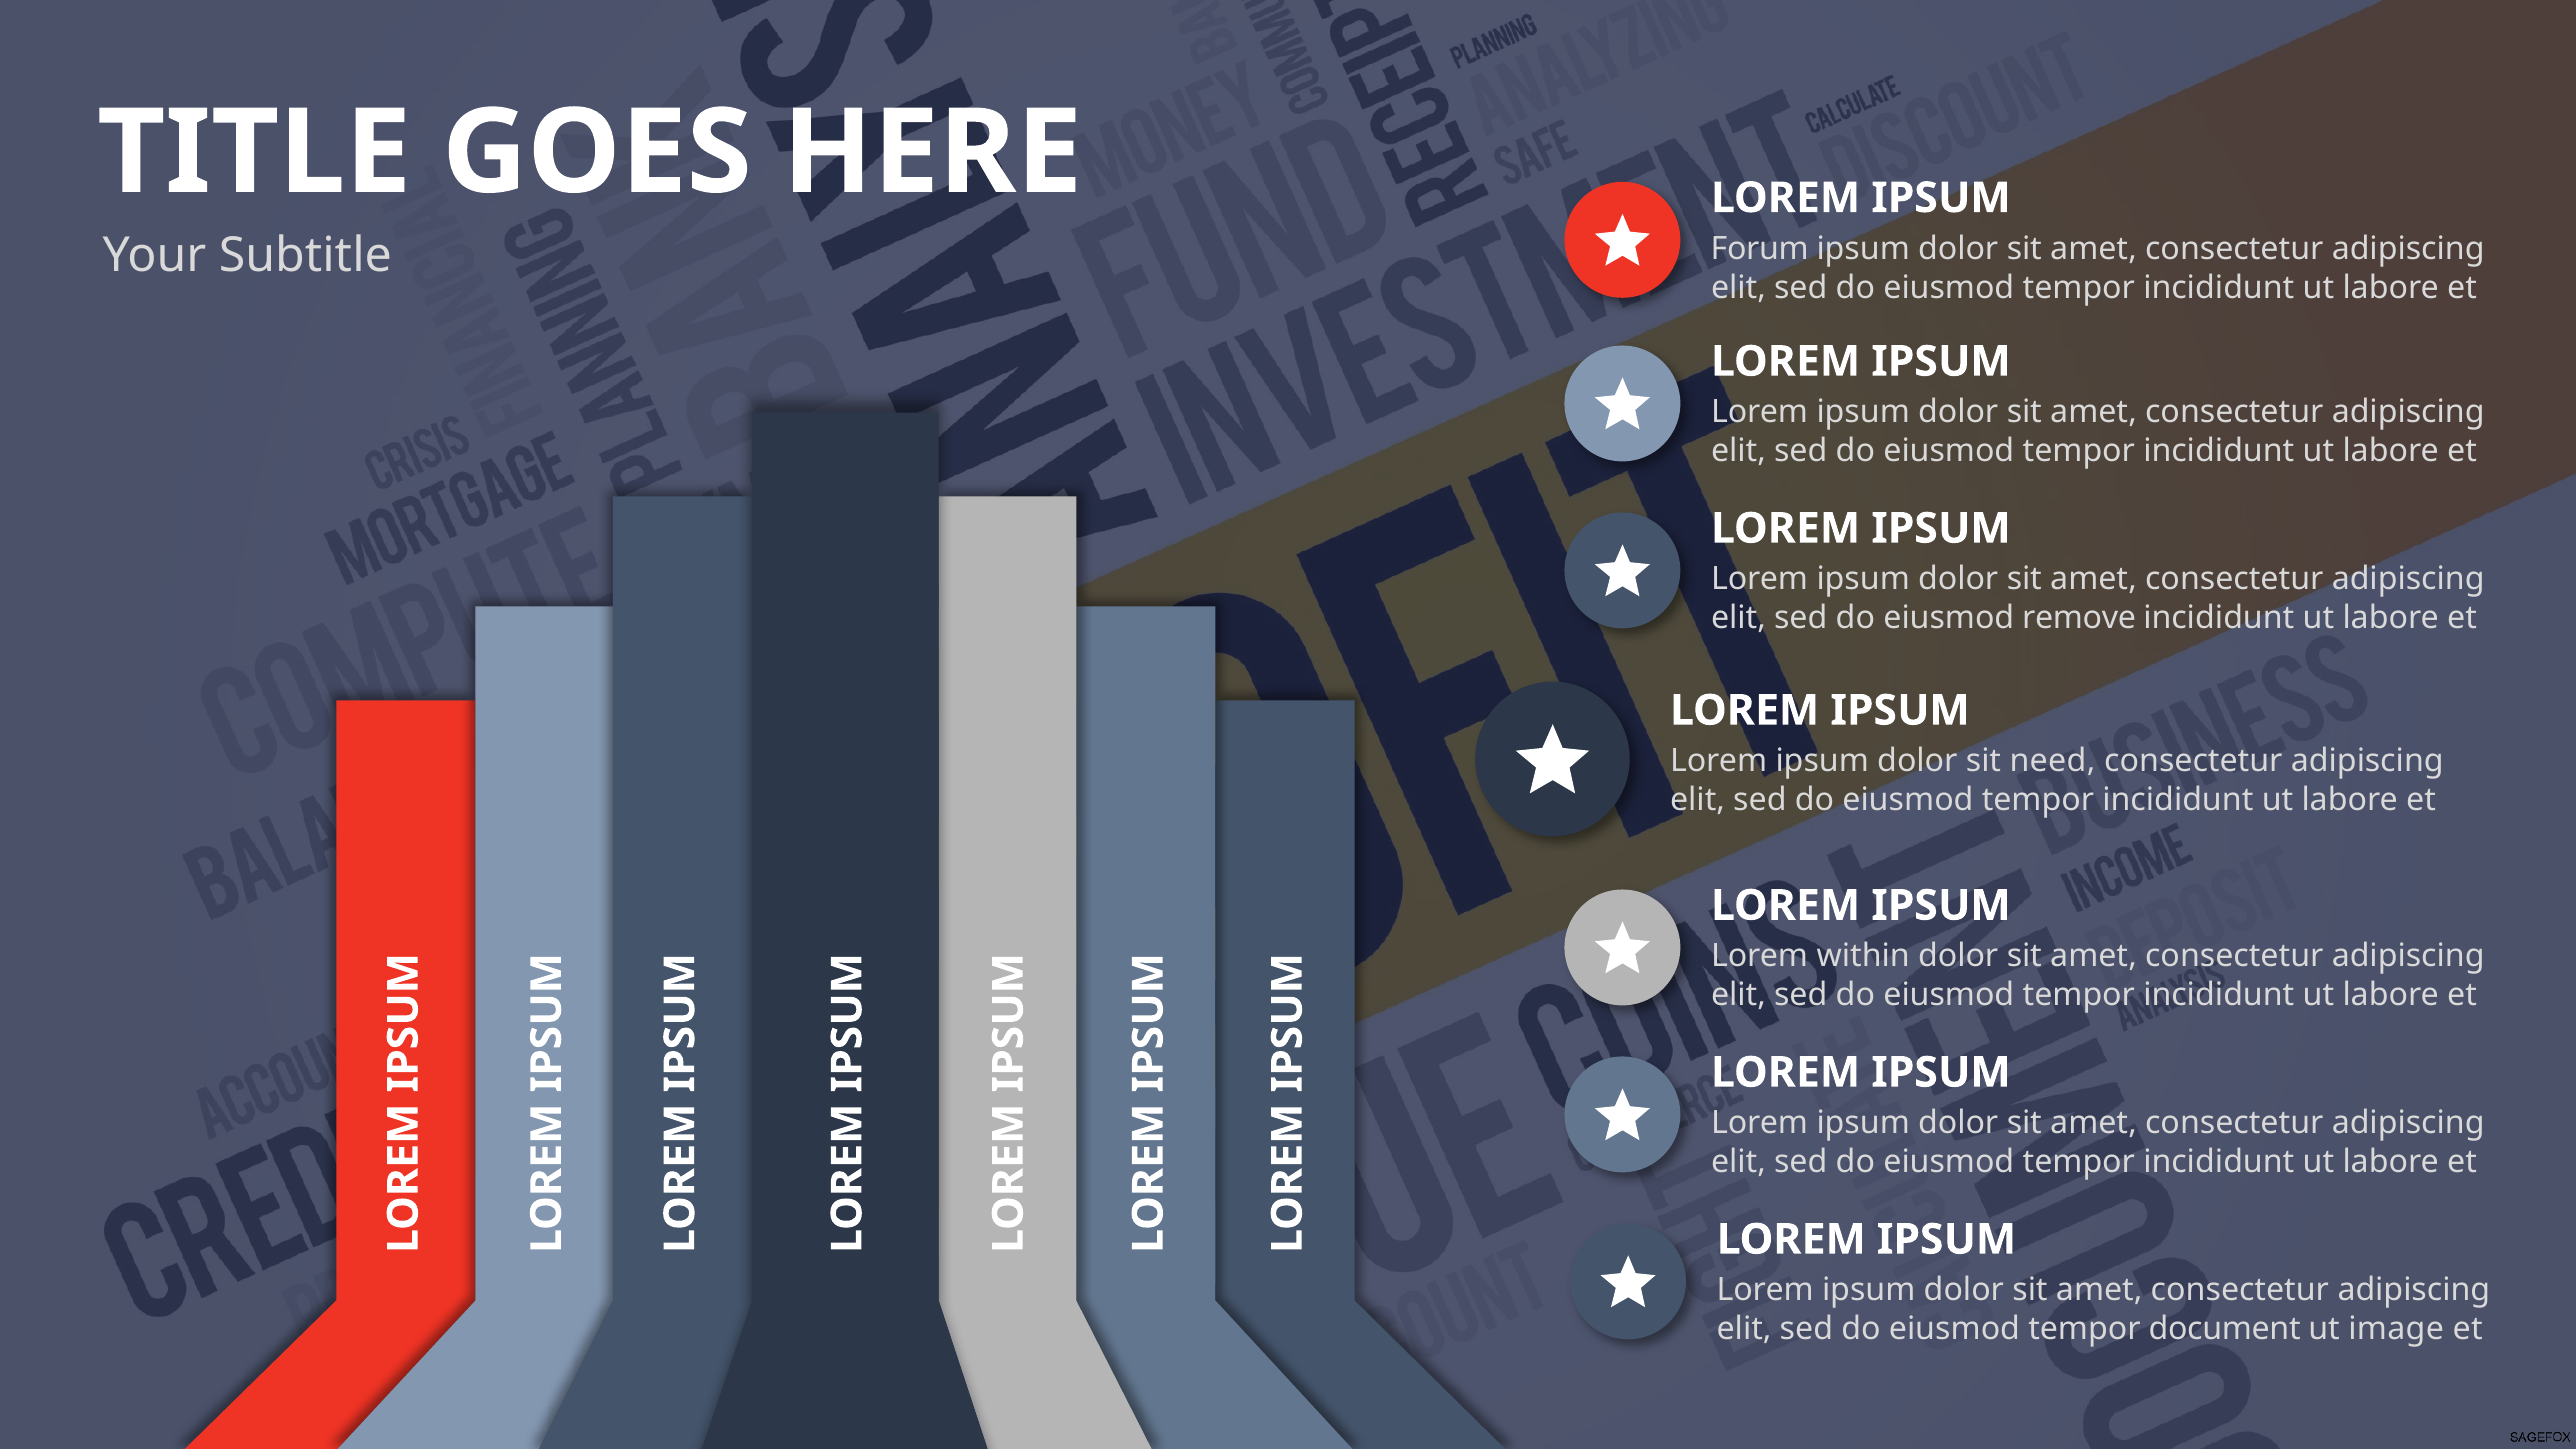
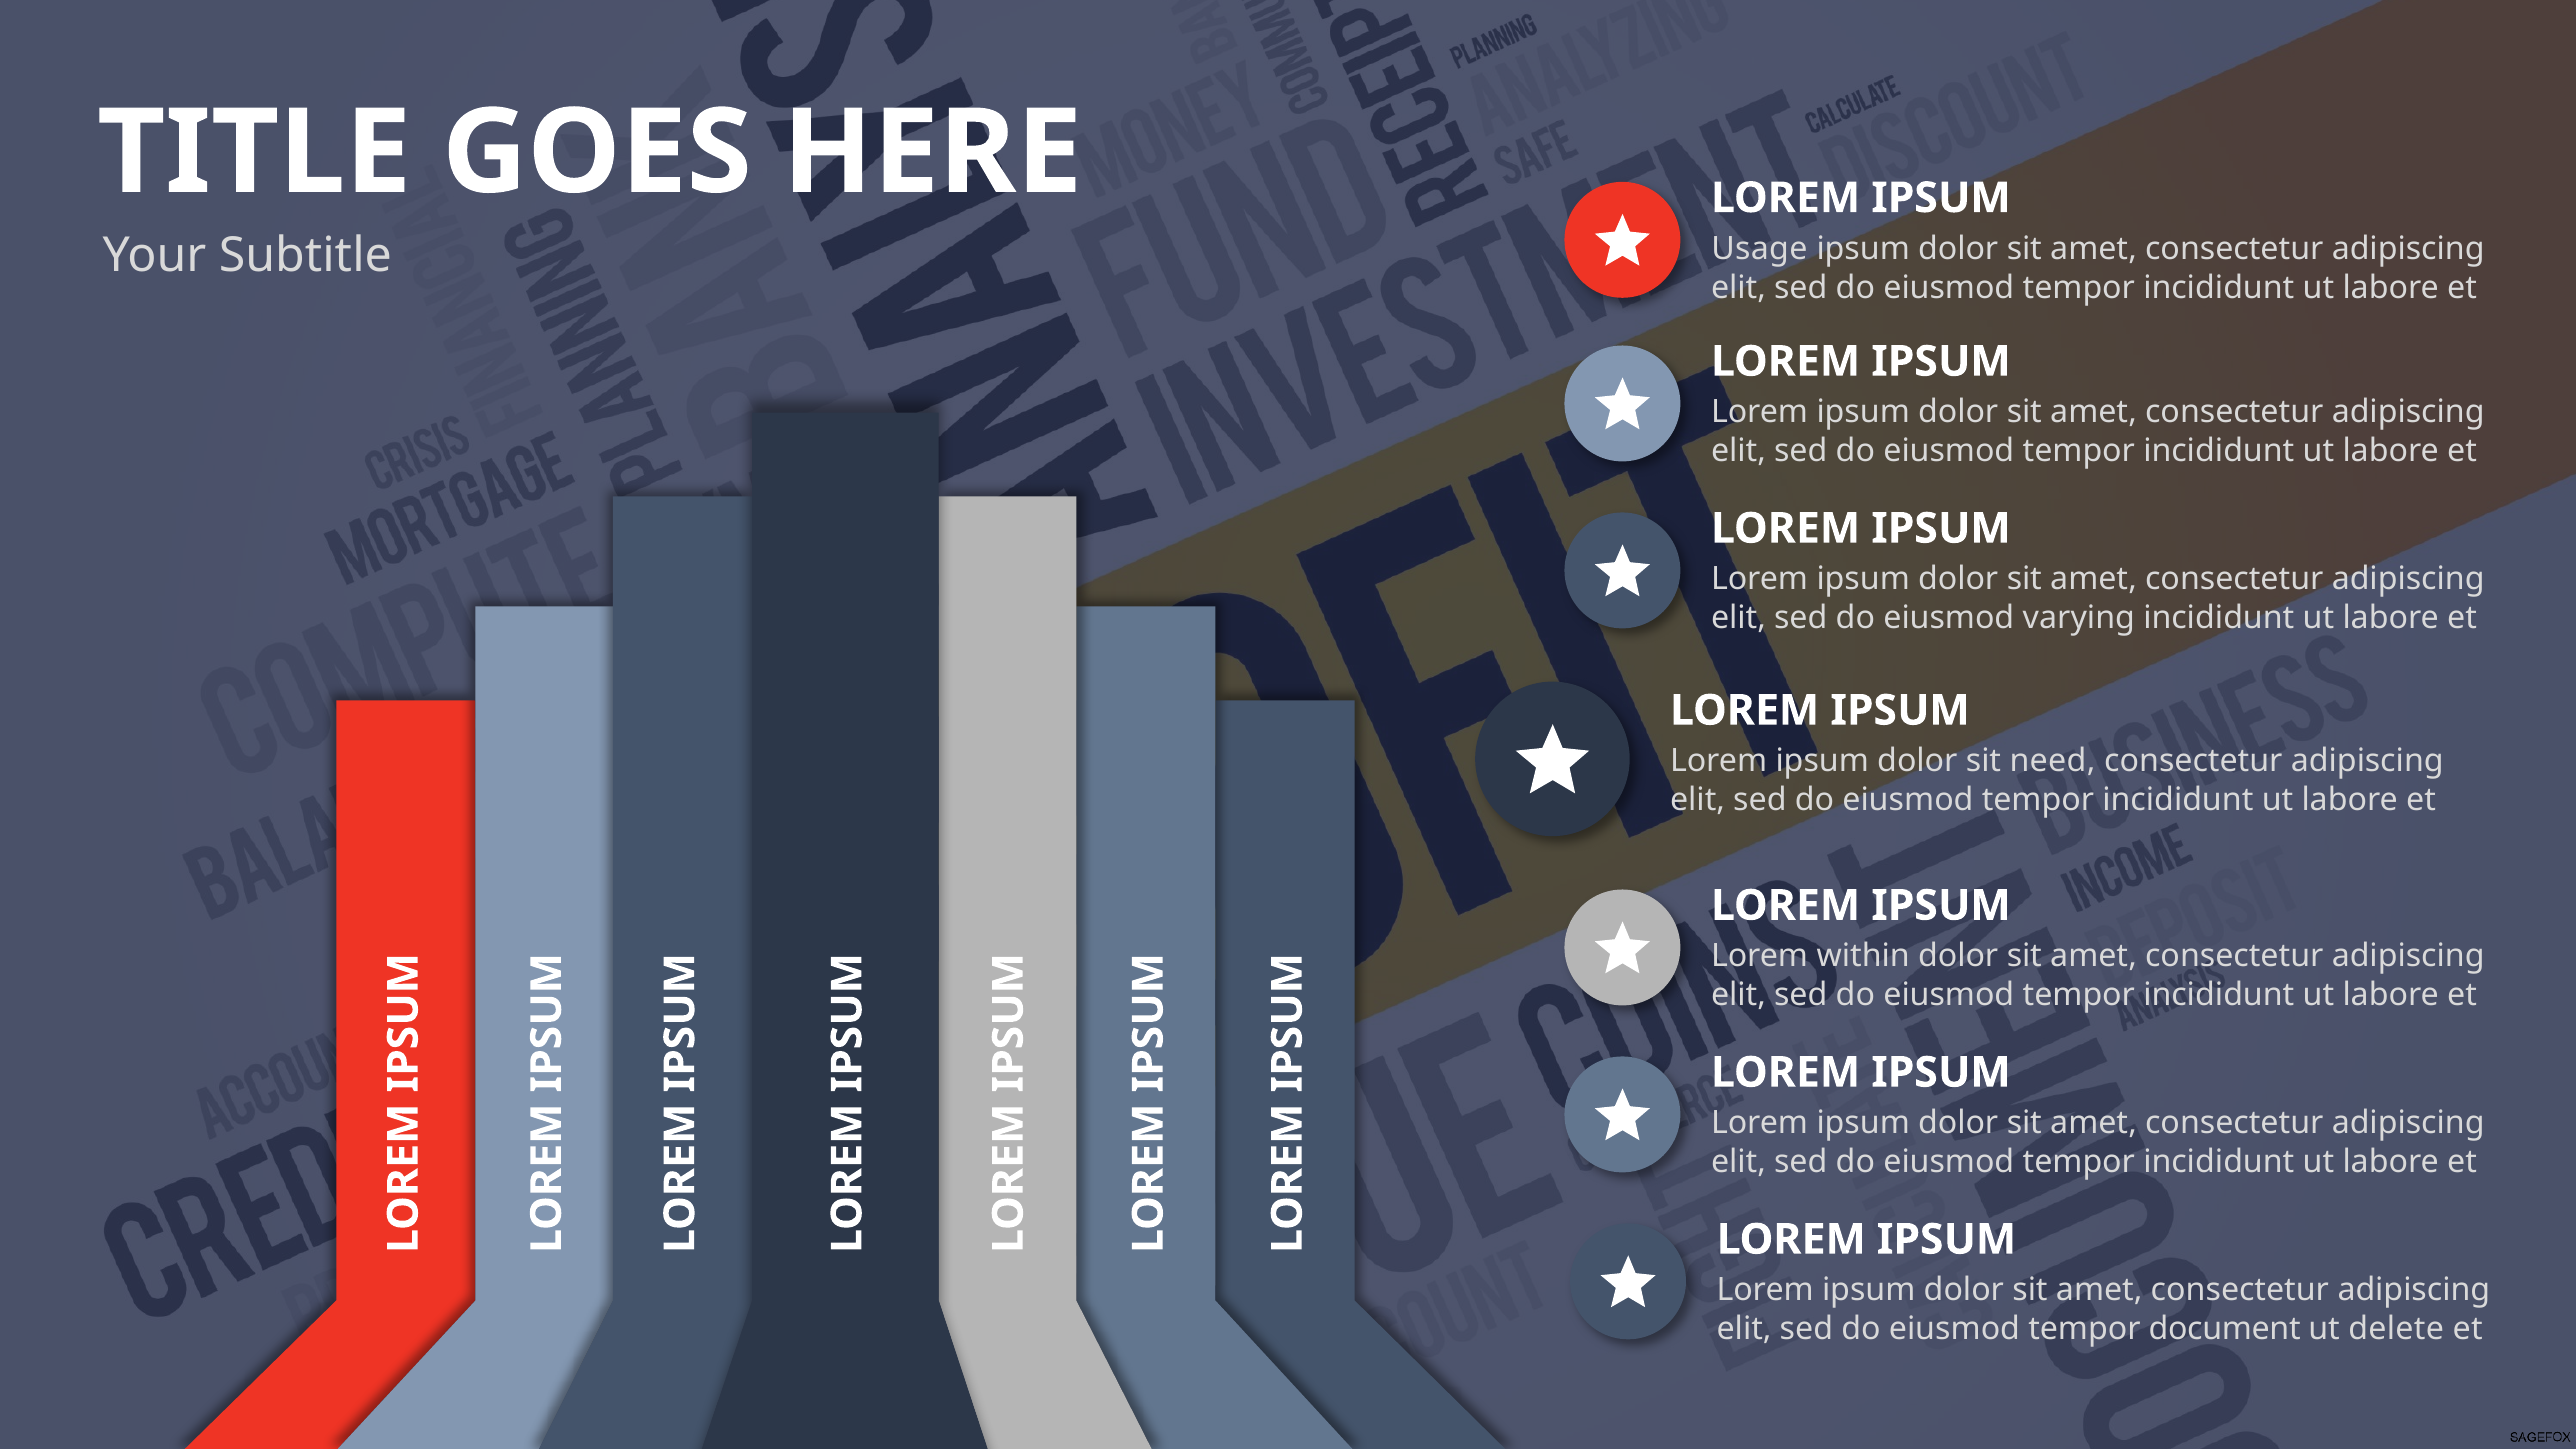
Forum: Forum -> Usage (1759, 249)
remove: remove -> varying (2079, 618)
image: image -> delete (2396, 1329)
